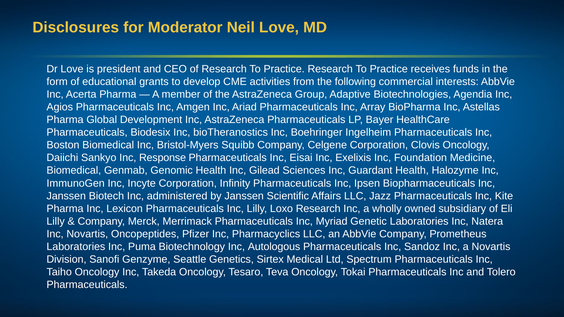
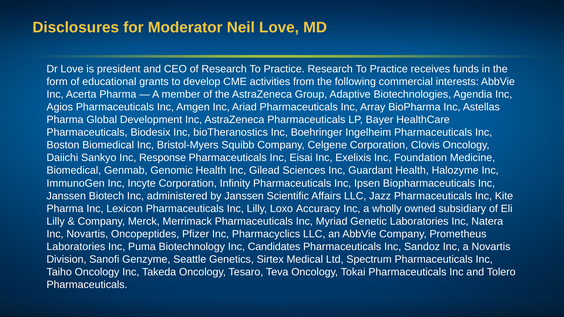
Loxo Research: Research -> Accuracy (318, 209)
Autologous: Autologous -> Candidates (274, 247)
